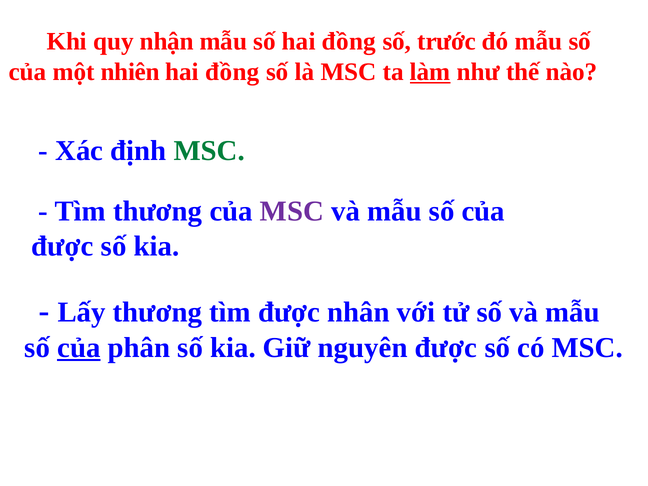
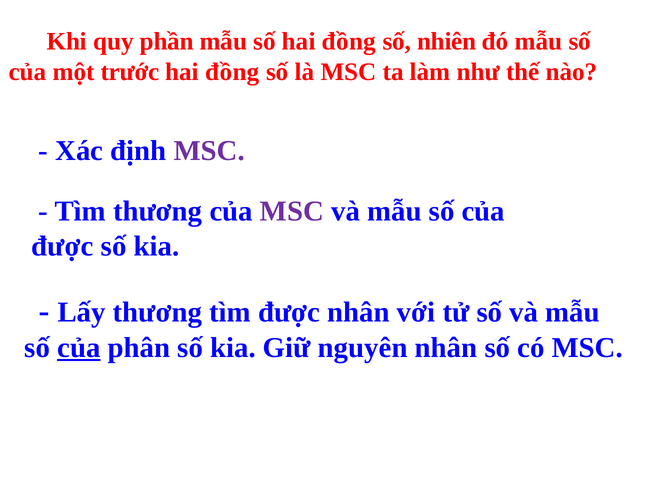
nhận: nhận -> phần (167, 42)
trước: trước -> nhiên (447, 42)
nhiên: nhiên -> trước (130, 72)
làm underline: present -> none (430, 72)
MSC colour: green -> purple (209, 151)
nguyên được: được -> nhân (446, 348)
